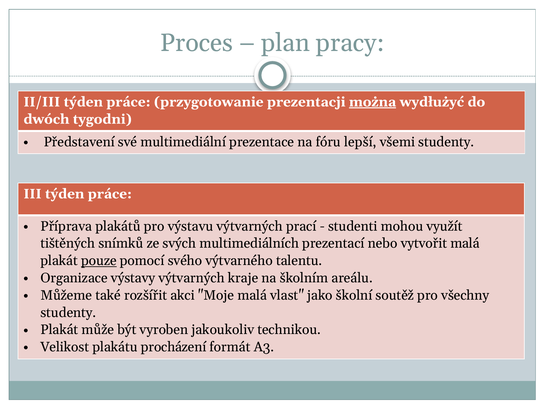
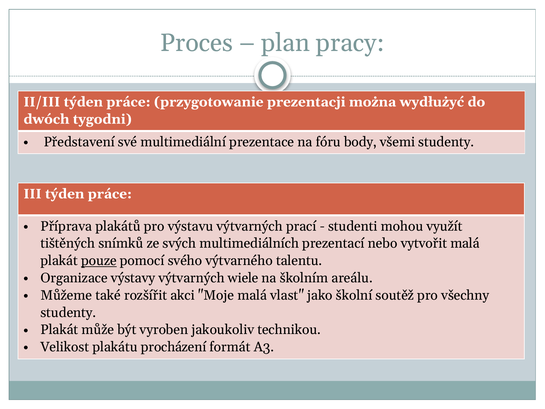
można underline: present -> none (373, 102)
lepší: lepší -> body (360, 142)
kraje: kraje -> wiele (243, 278)
